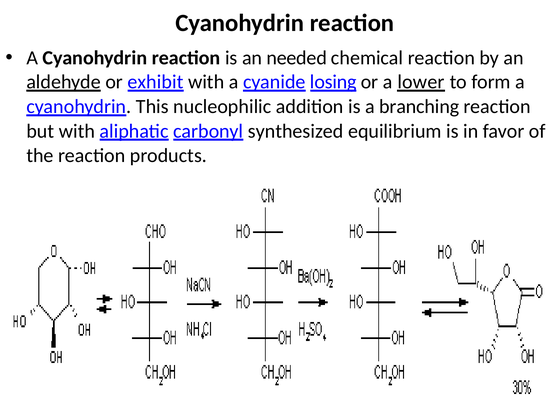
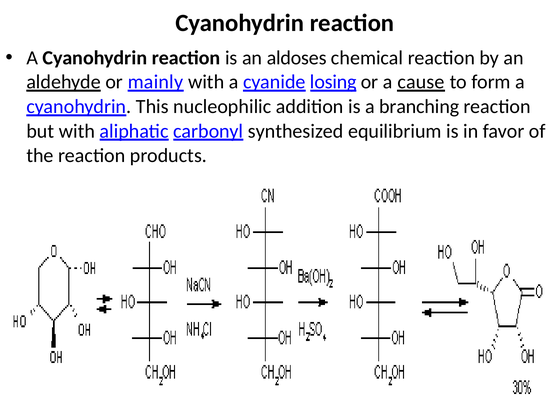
needed: needed -> aldoses (297, 58)
exhibit: exhibit -> mainly (155, 82)
lower: lower -> cause (421, 82)
